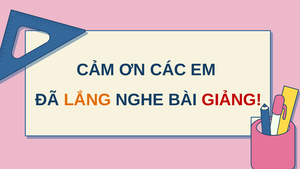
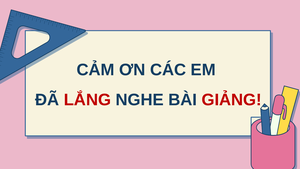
LẮNG colour: orange -> red (87, 100)
